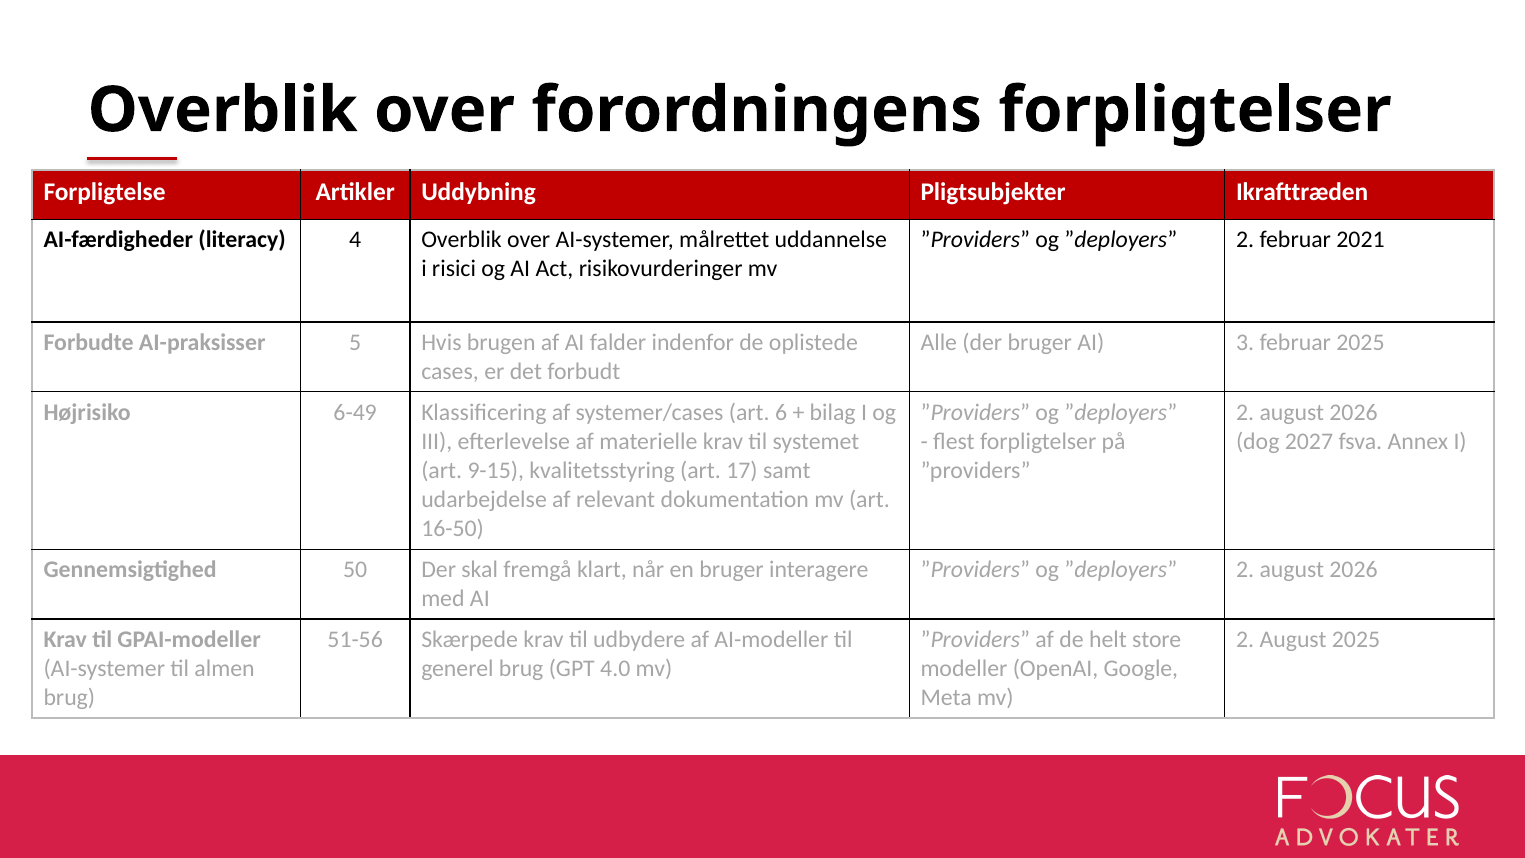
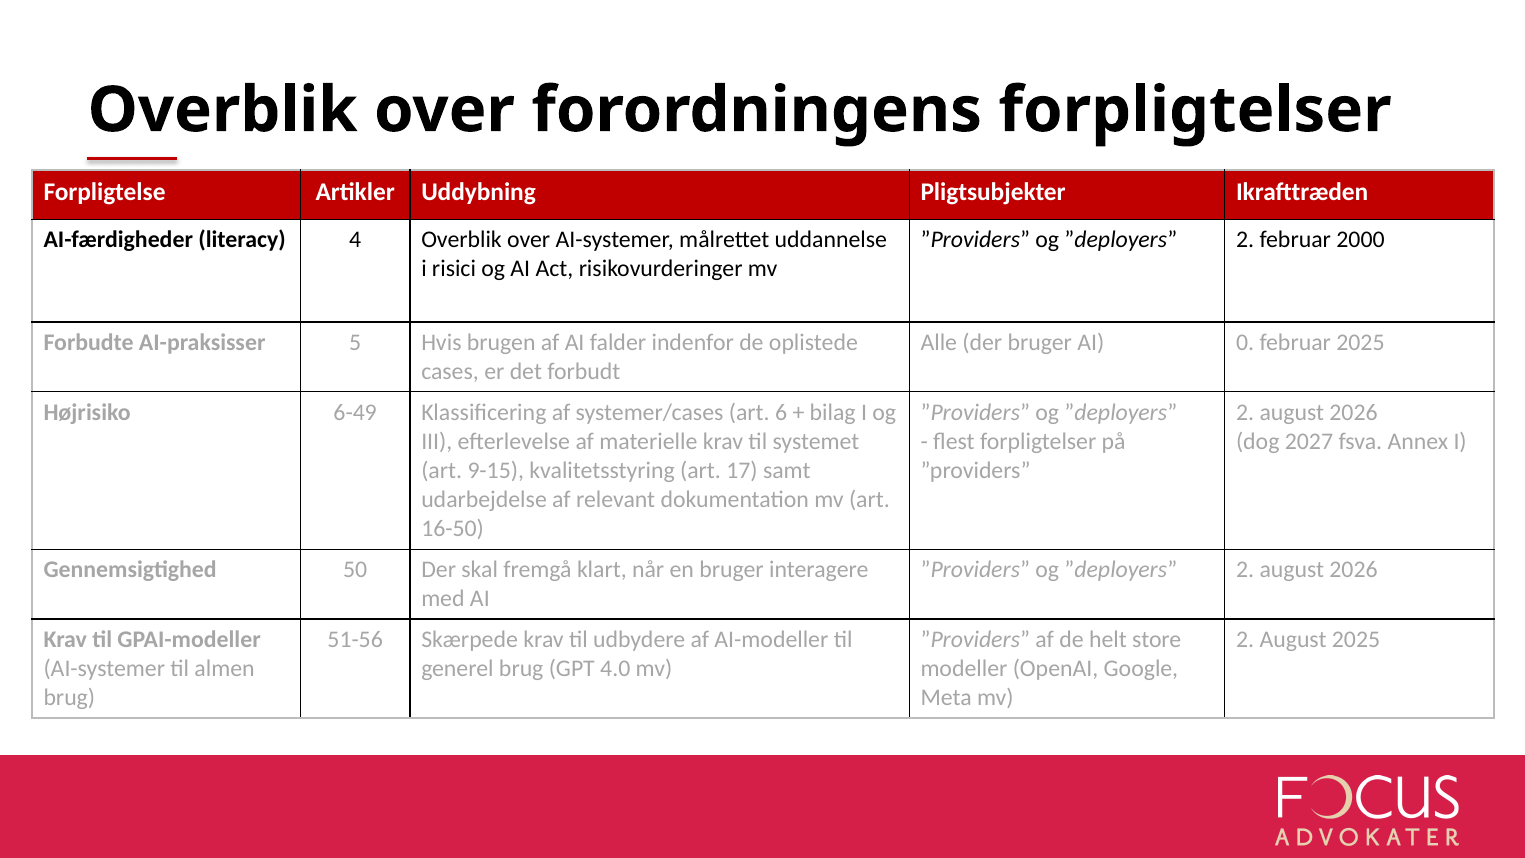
2021: 2021 -> 2000 (1361, 240)
3: 3 -> 0 (1245, 342)
